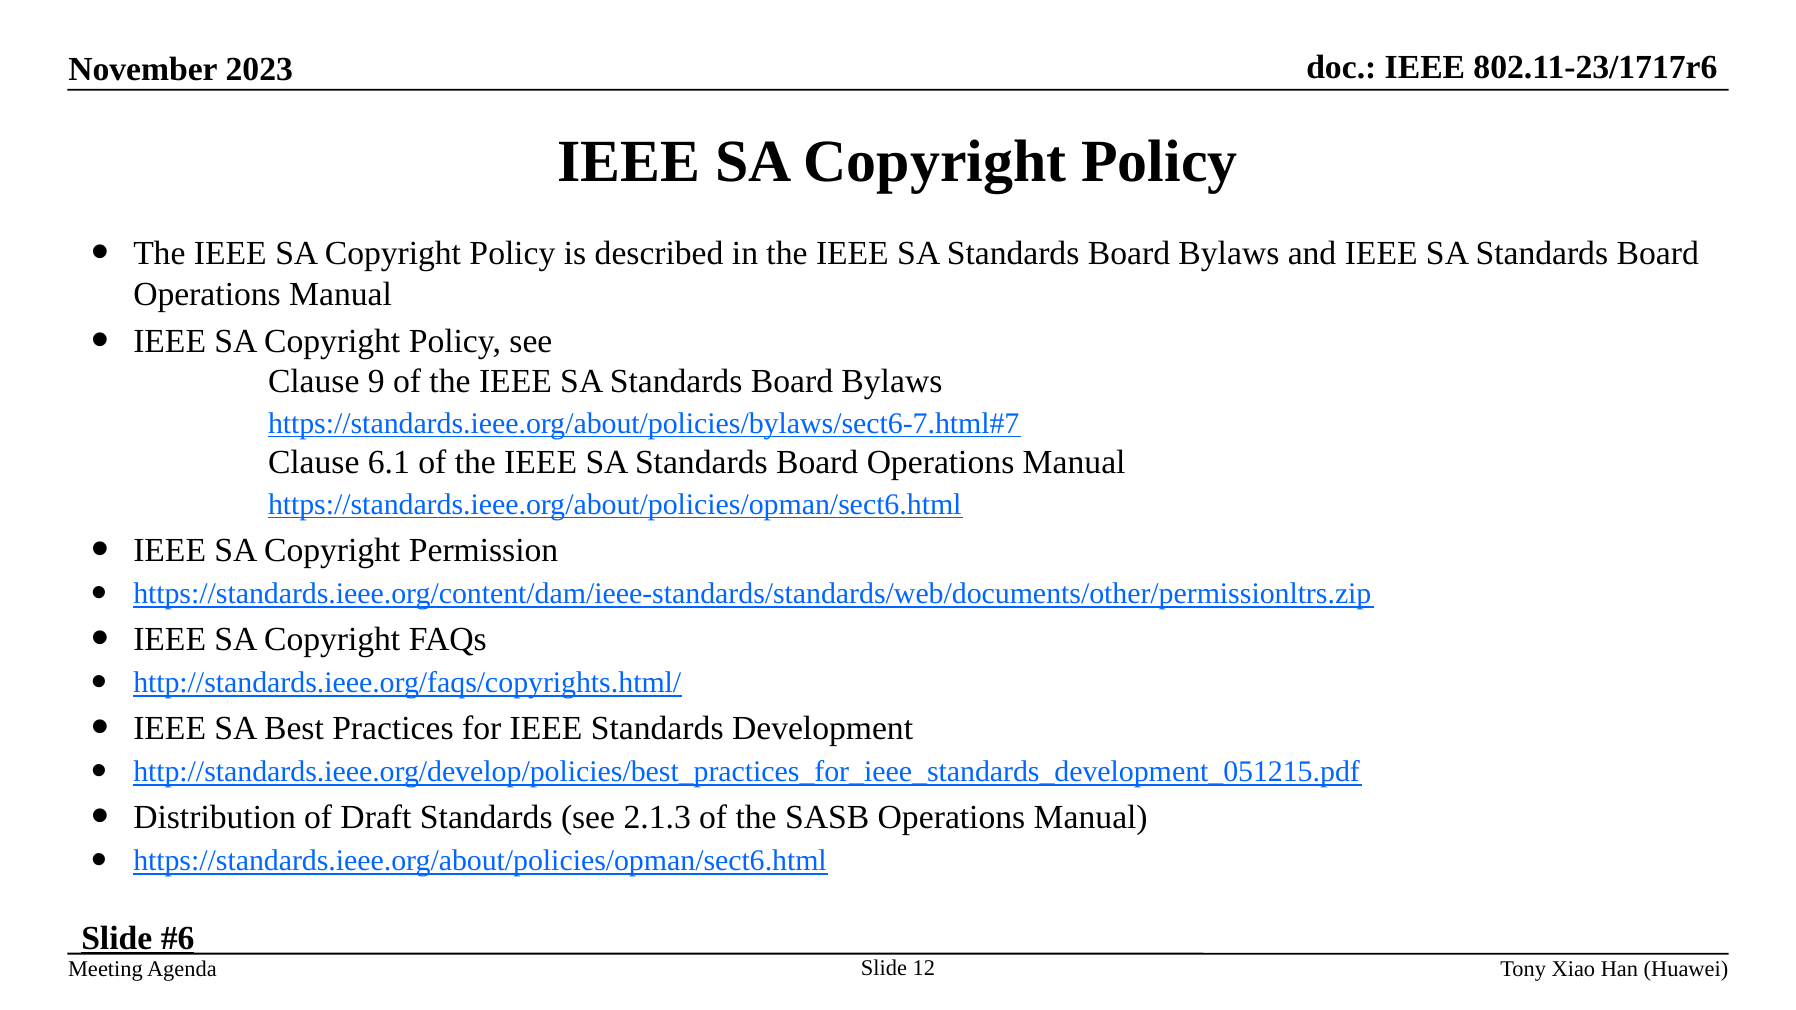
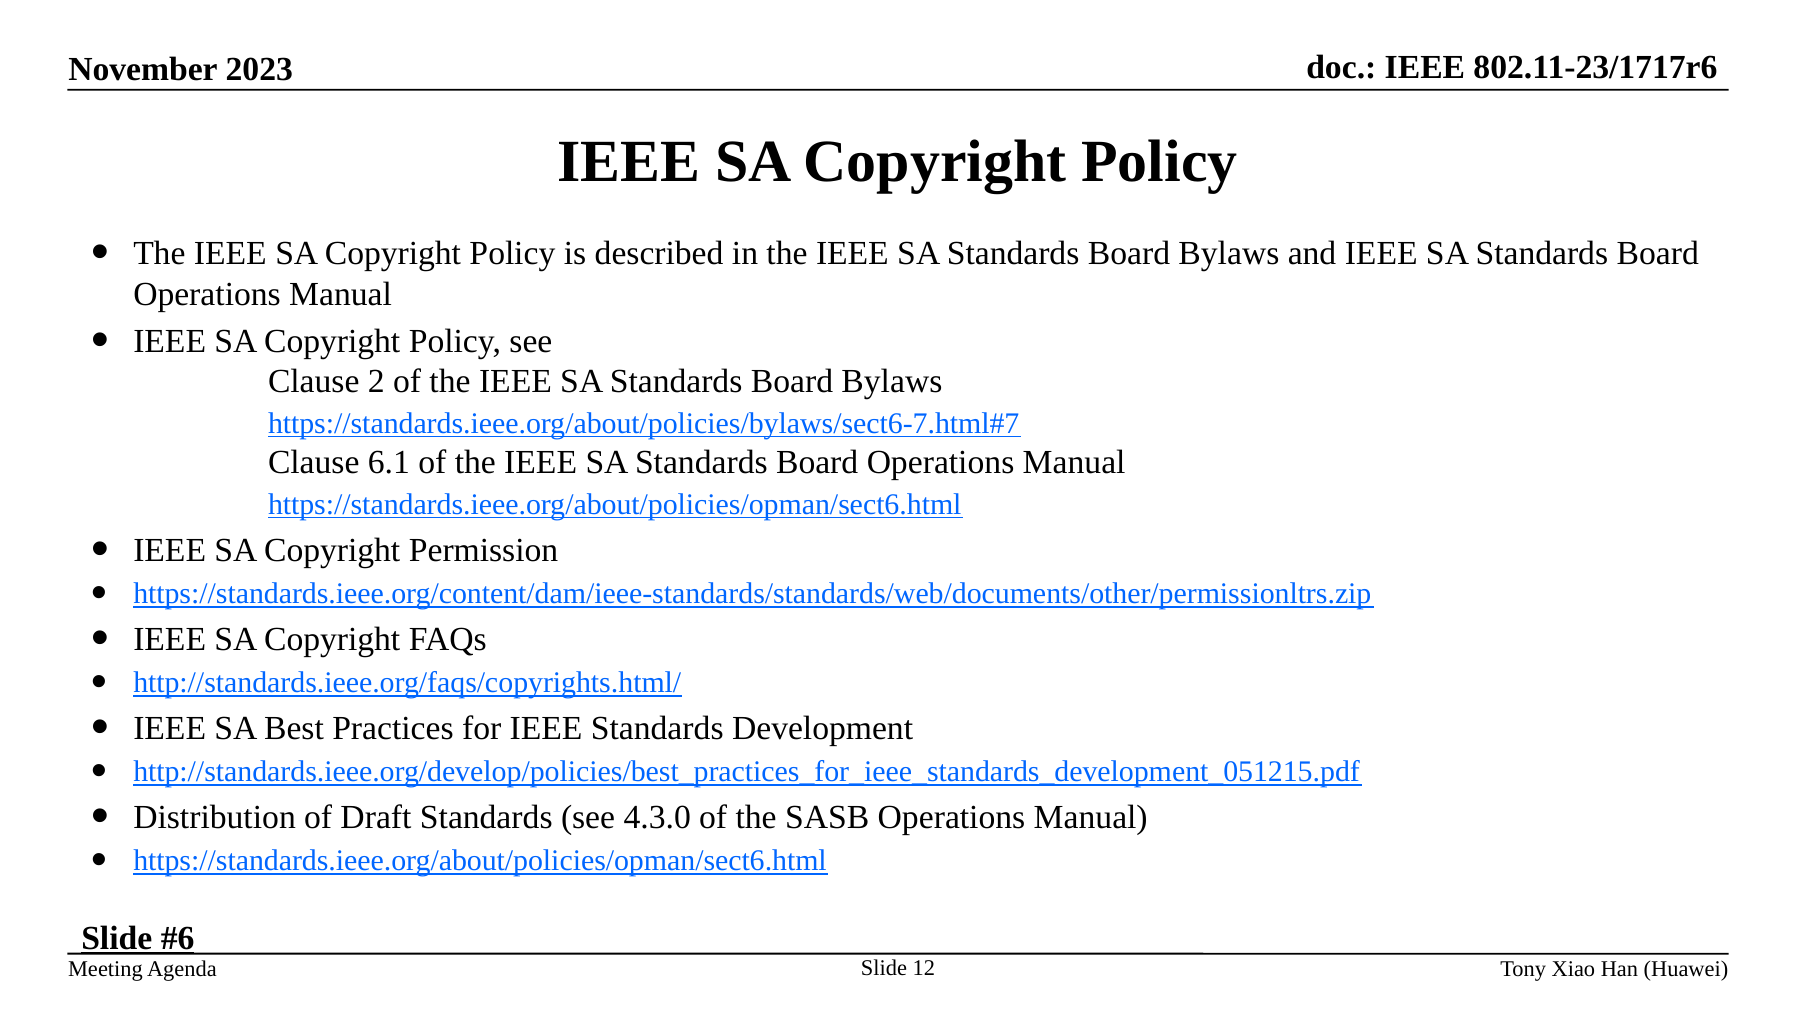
9: 9 -> 2 (376, 382)
2.1.3: 2.1.3 -> 4.3.0 (657, 817)
